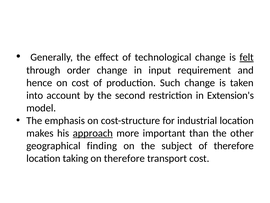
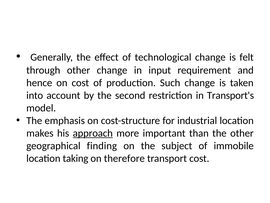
felt underline: present -> none (247, 57)
through order: order -> other (79, 70)
Extension's: Extension's -> Transport's (230, 95)
of therefore: therefore -> immobile (234, 145)
